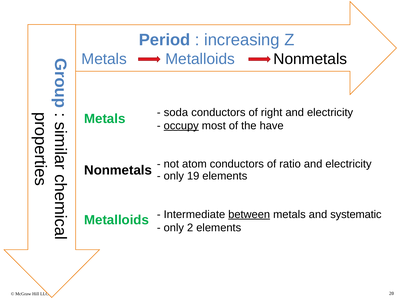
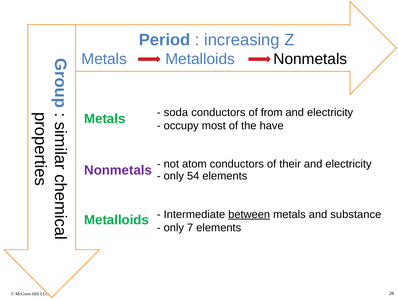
right: right -> from (272, 112)
occupy underline: present -> none (181, 125)
ratio: ratio -> their (290, 164)
Nonmetals colour: black -> purple (118, 170)
19: 19 -> 54 (193, 176)
systematic: systematic -> substance (356, 214)
2: 2 -> 7 (190, 227)
